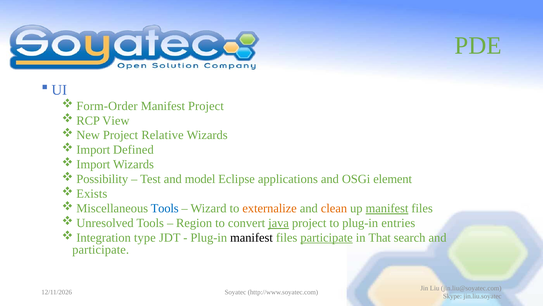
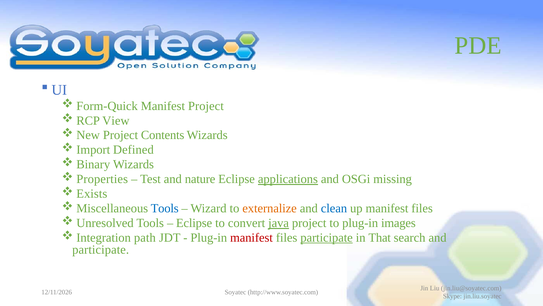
Form-Order: Form-Order -> Form-Quick (107, 106)
Relative: Relative -> Contents (163, 135)
Import: Import -> Binary (93, 164)
Possibility: Possibility -> Properties (102, 179)
model: model -> nature (200, 179)
applications underline: none -> present (288, 179)
element: element -> missing (393, 179)
clean colour: orange -> blue (334, 208)
manifest underline: present -> none (387, 208)
Region: Region -> Eclipse (194, 223)
entries: entries -> images (398, 223)
type: type -> path (145, 237)
manifest colour: black -> red (251, 237)
